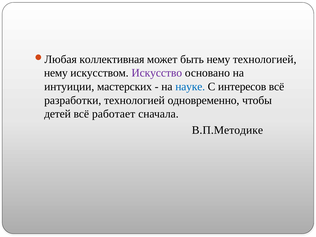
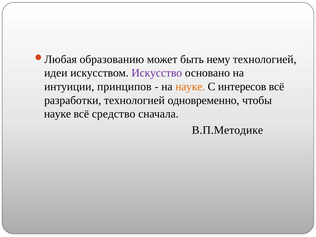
коллективная: коллективная -> образованию (112, 59)
нему: нему -> идеи (56, 73)
мастерских: мастерских -> принципов (124, 87)
науке colour: blue -> orange (190, 87)
детей: детей -> науке (58, 114)
работает: работает -> средство (114, 114)
